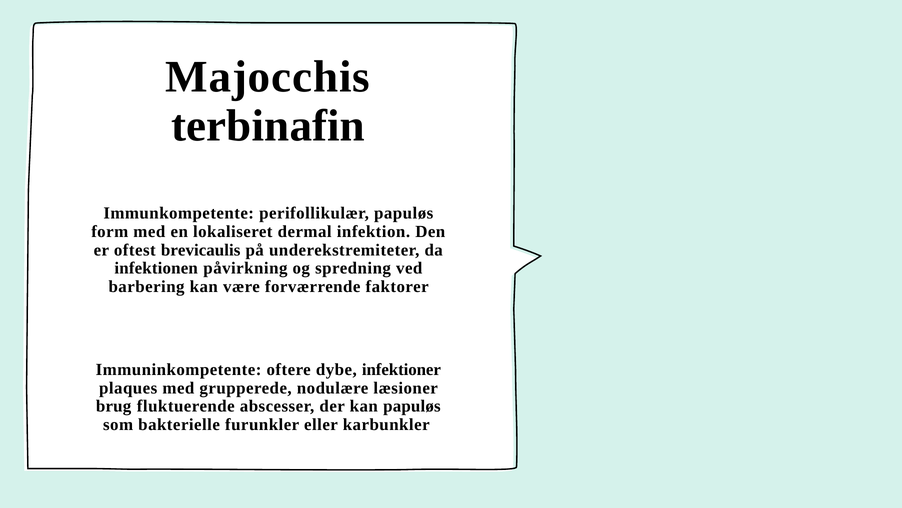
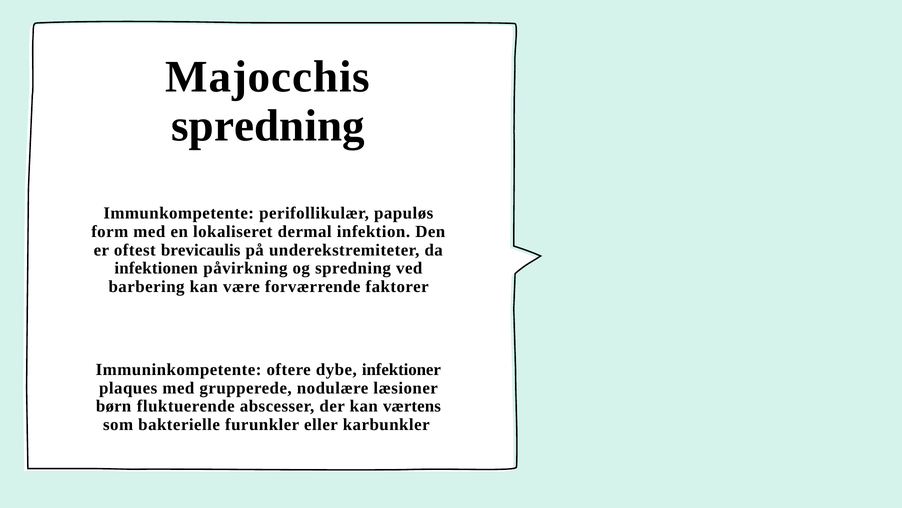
terbinafin: terbinafin -> spredning (268, 125)
brug: brug -> børn (114, 406)
kan papuløs: papuløs -> værtens (412, 406)
